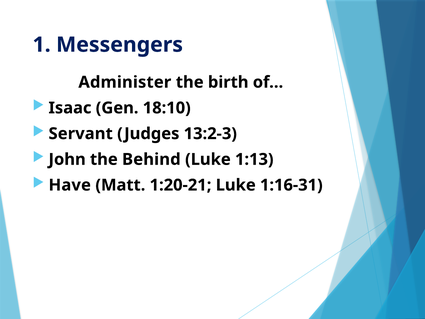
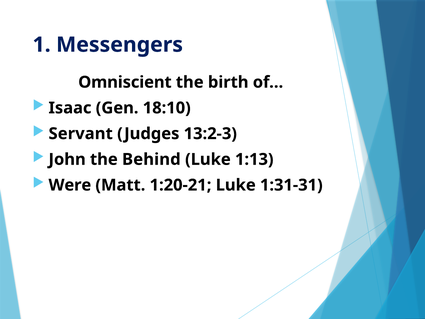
Administer: Administer -> Omniscient (125, 82)
Have: Have -> Were (70, 185)
1:16-31: 1:16-31 -> 1:31-31 (291, 185)
